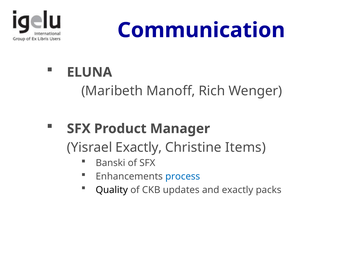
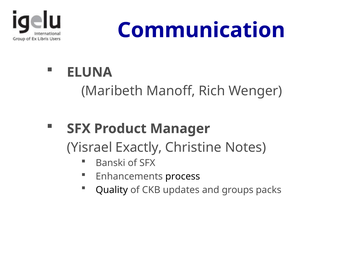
Items: Items -> Notes (246, 148)
process colour: blue -> black (183, 177)
and exactly: exactly -> groups (238, 190)
